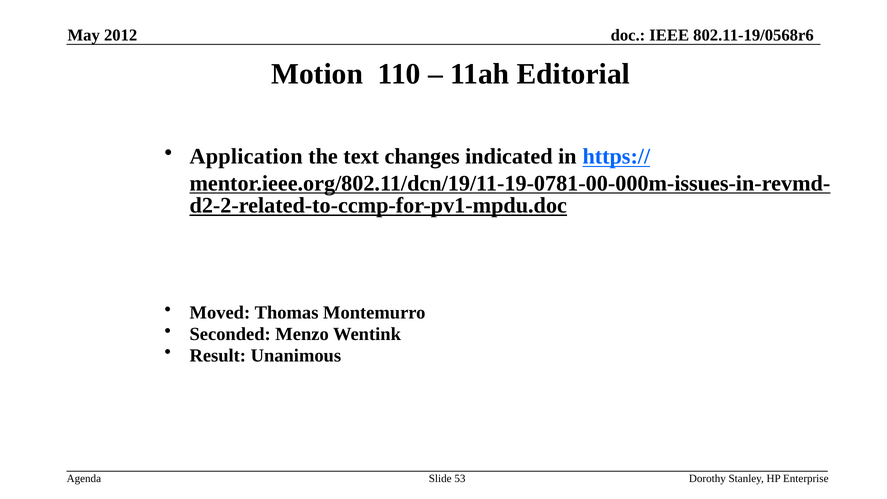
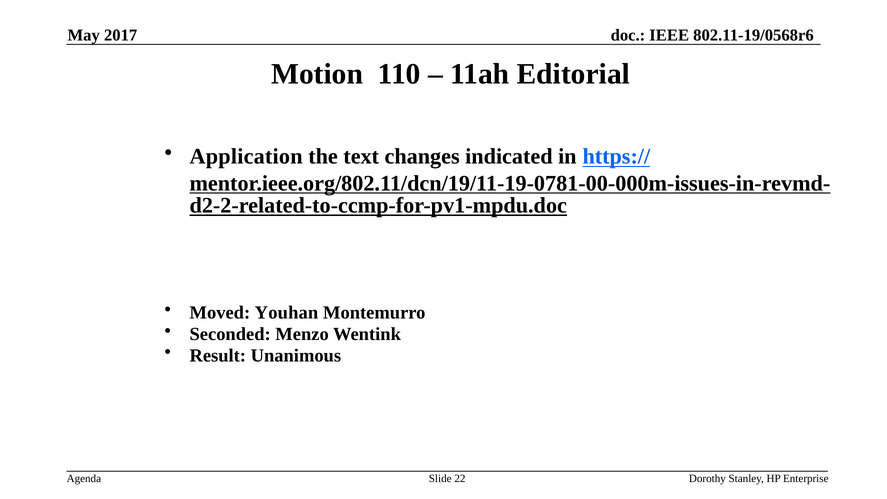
2012: 2012 -> 2017 (121, 35)
Thomas: Thomas -> Youhan (287, 313)
53: 53 -> 22 (460, 479)
